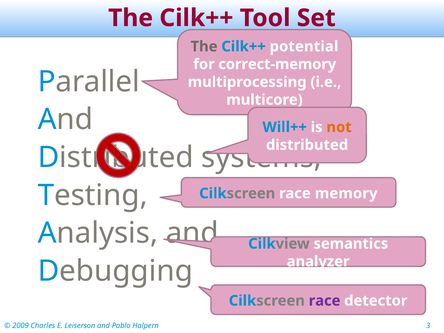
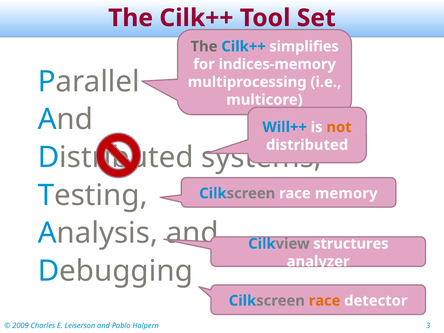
potential: potential -> simplifies (304, 47)
correct-memory: correct-memory -> indices-memory (277, 64)
semantics: semantics -> structures (351, 244)
race colour: purple -> orange (325, 301)
